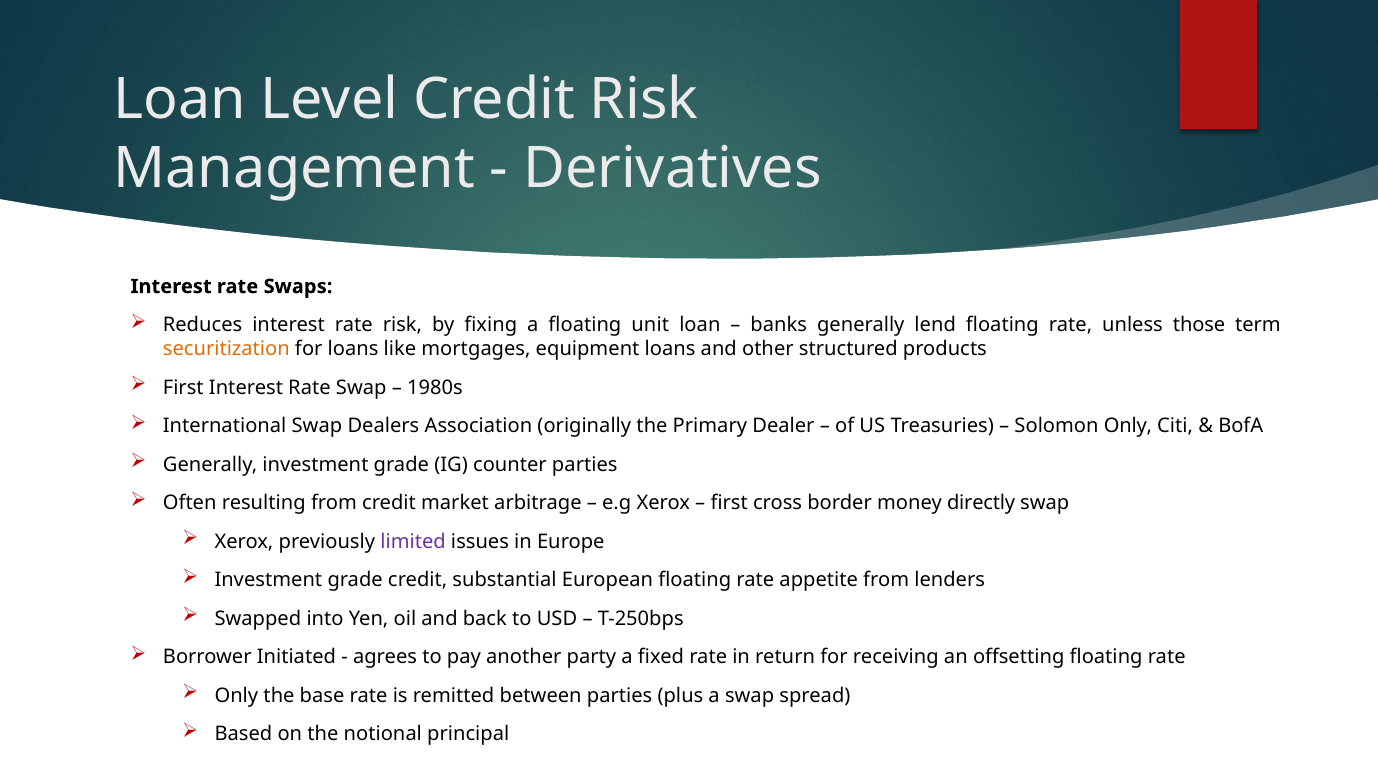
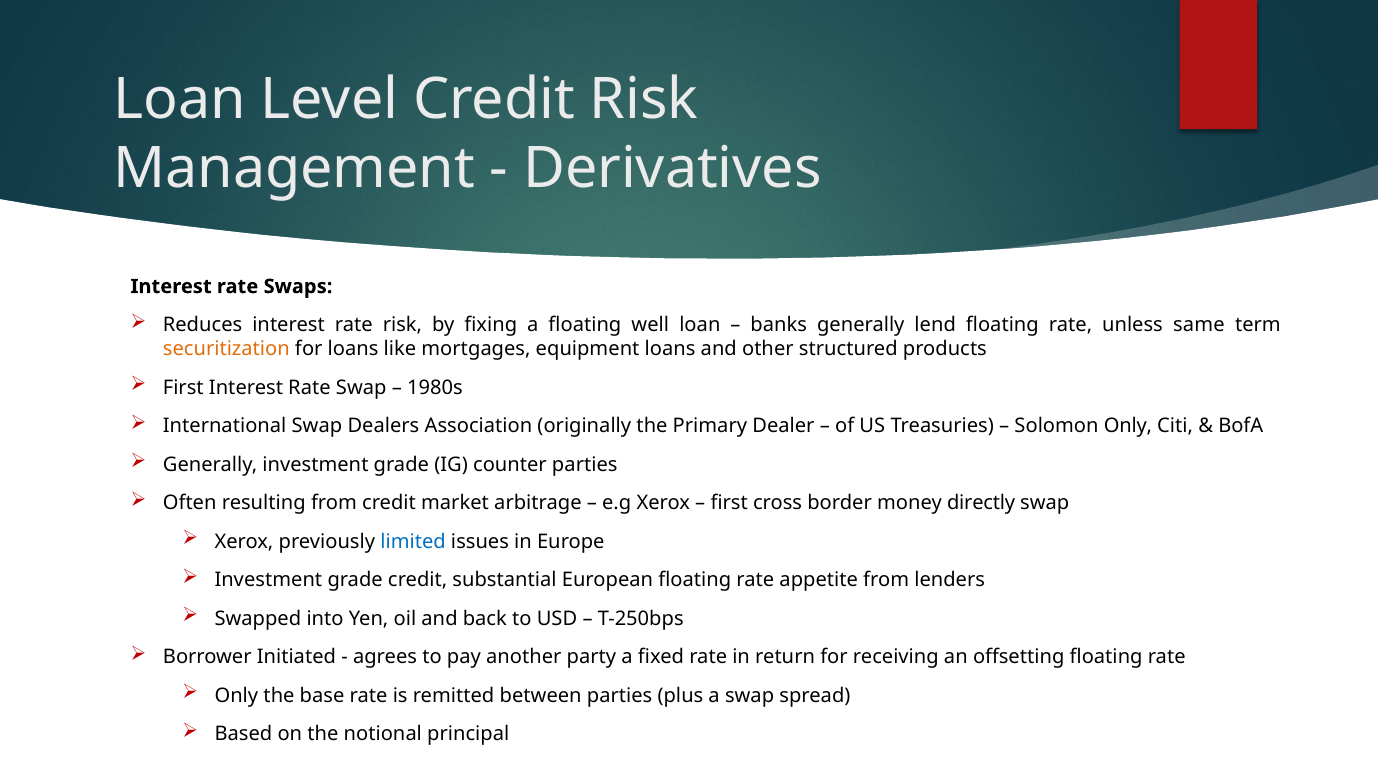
unit: unit -> well (650, 325)
those: those -> same (1199, 325)
limited colour: purple -> blue (413, 542)
